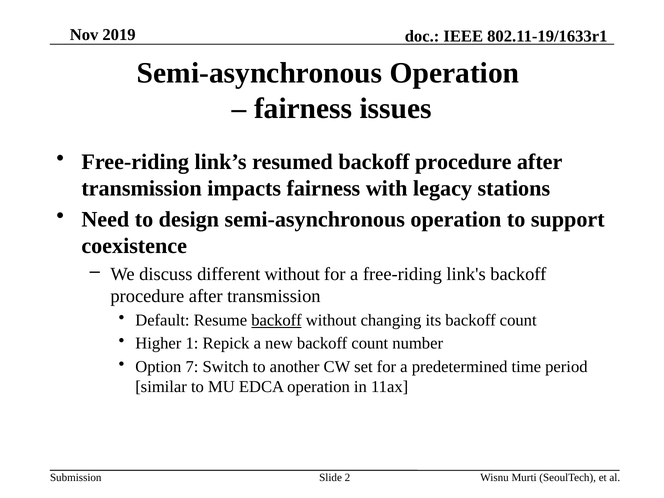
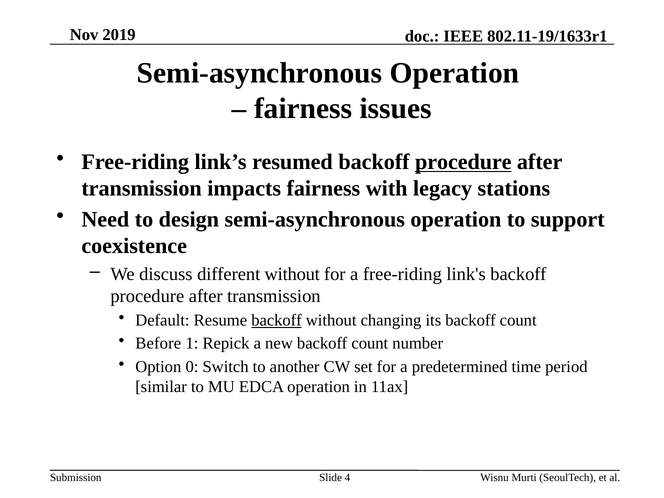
procedure underline: none -> present (463, 162)
Higher: Higher -> Before (158, 344)
7: 7 -> 0 (192, 367)
2: 2 -> 4 (347, 478)
